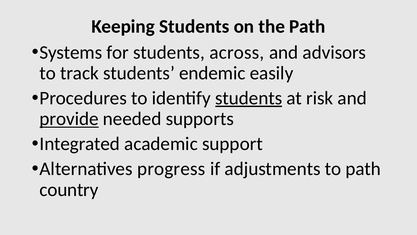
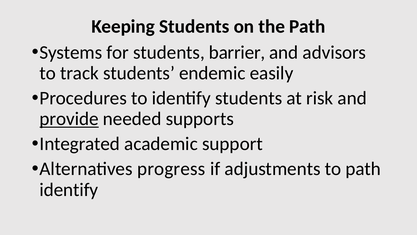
across: across -> barrier (237, 52)
students underline: present -> none (249, 98)
country: country -> identify (69, 189)
